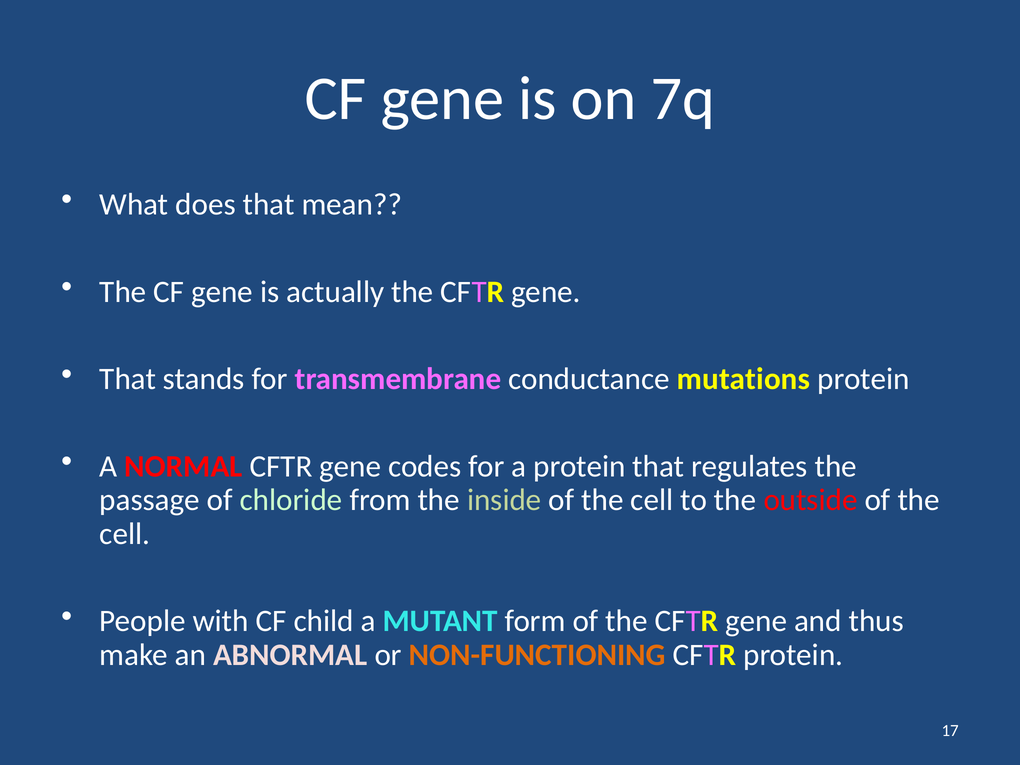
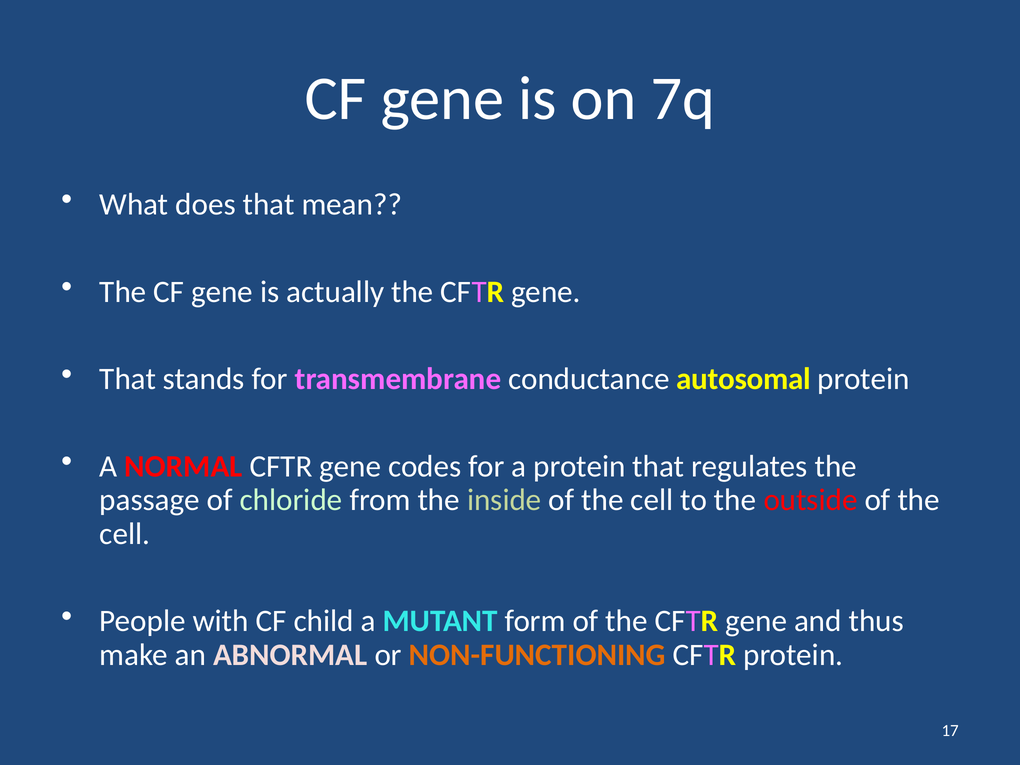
mutations: mutations -> autosomal (744, 379)
